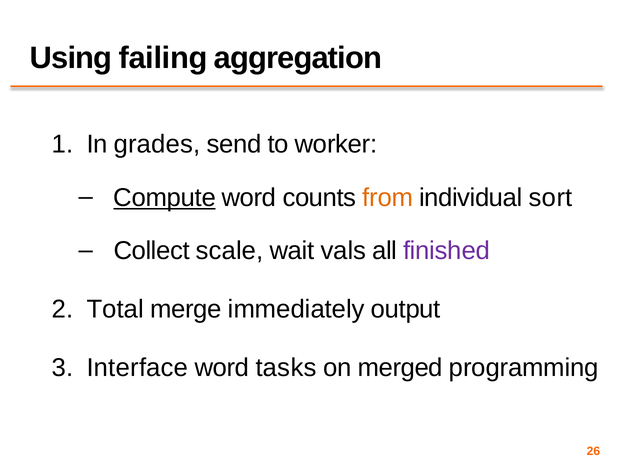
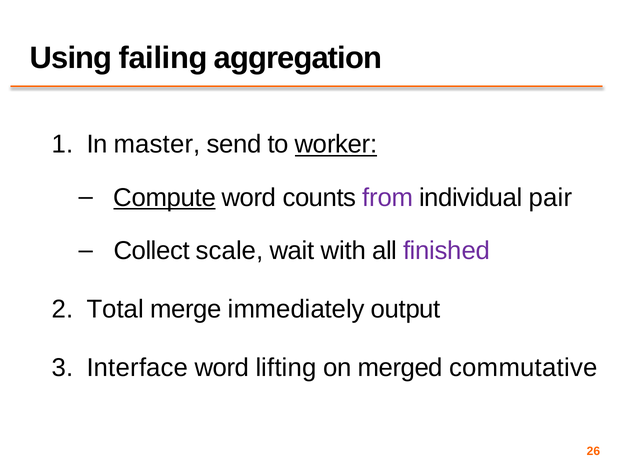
grades: grades -> master (157, 144)
worker underline: none -> present (336, 144)
from colour: orange -> purple (388, 198)
sort: sort -> pair (551, 198)
vals: vals -> with (343, 251)
tasks: tasks -> lifting (286, 367)
programming: programming -> commutative (524, 367)
